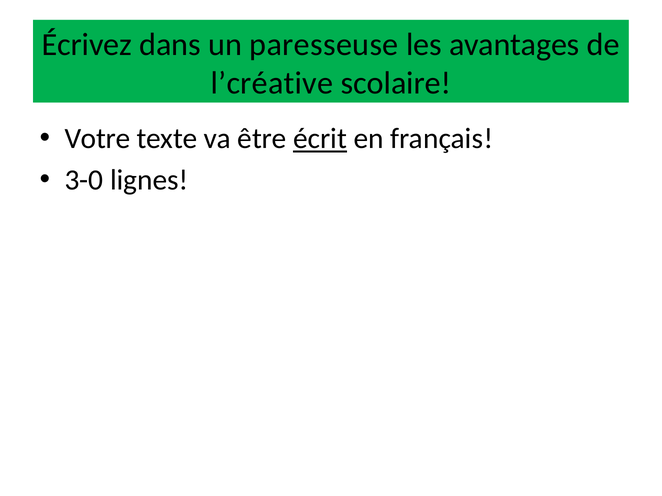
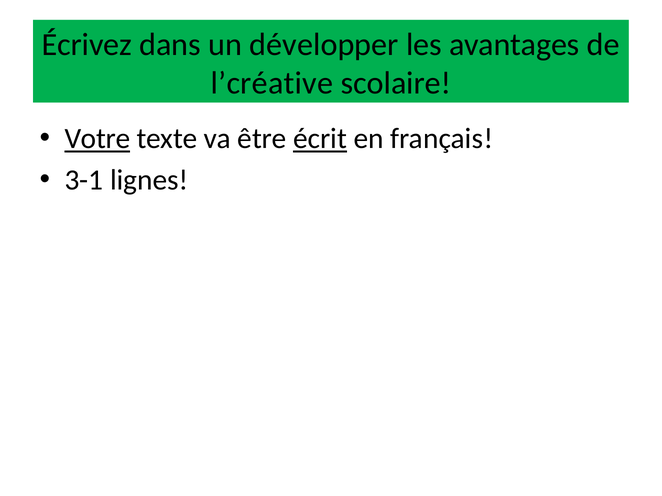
paresseuse: paresseuse -> développer (324, 45)
Votre underline: none -> present (97, 139)
3-0: 3-0 -> 3-1 (84, 180)
